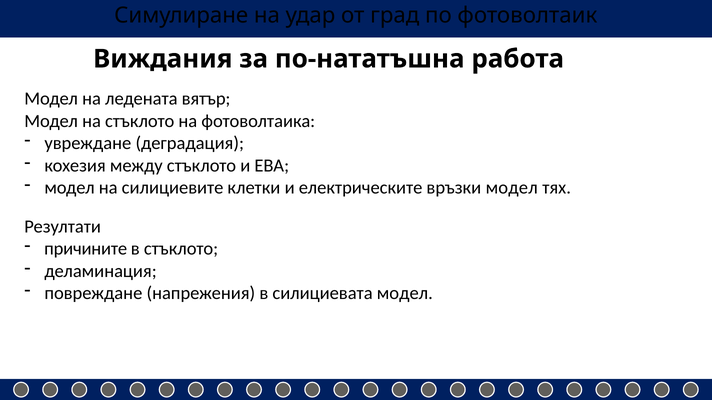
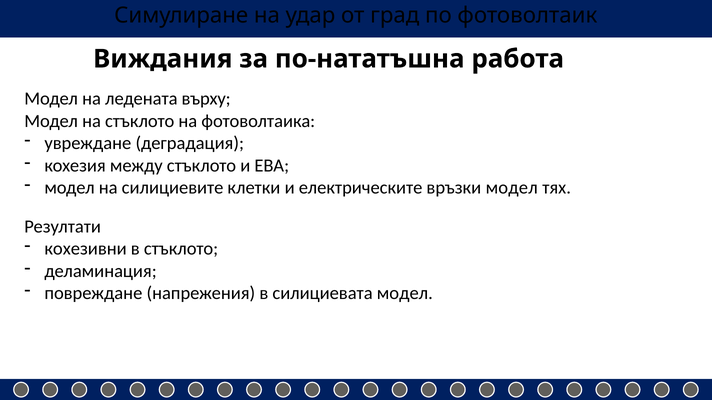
вятър: вятър -> върху (206, 99)
причините: причините -> кохезивни (86, 249)
